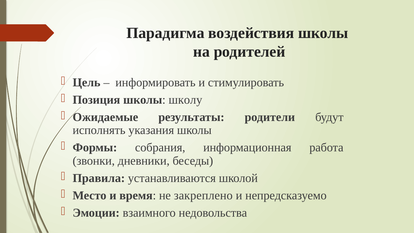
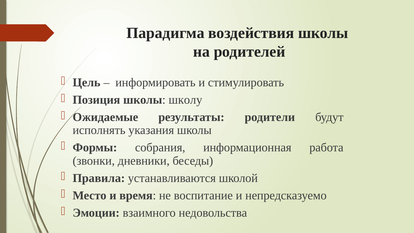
закреплено: закреплено -> воспитание (203, 195)
